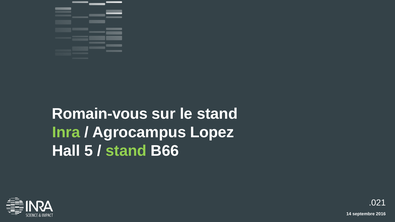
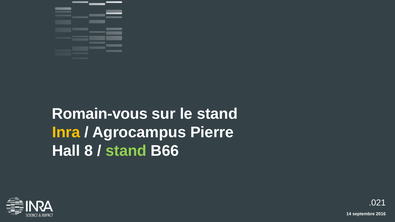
Inra colour: light green -> yellow (66, 132)
Lopez: Lopez -> Pierre (212, 132)
5: 5 -> 8 (89, 151)
